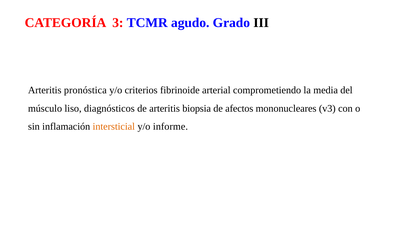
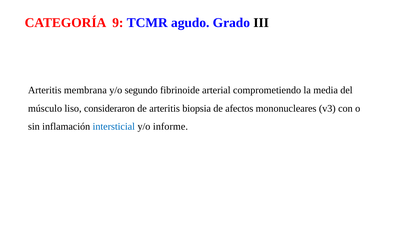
3: 3 -> 9 (118, 23)
pronóstica: pronóstica -> membrana (85, 90)
criterios: criterios -> segundo (141, 90)
diagnósticos: diagnósticos -> consideraron (109, 108)
intersticial colour: orange -> blue (114, 127)
